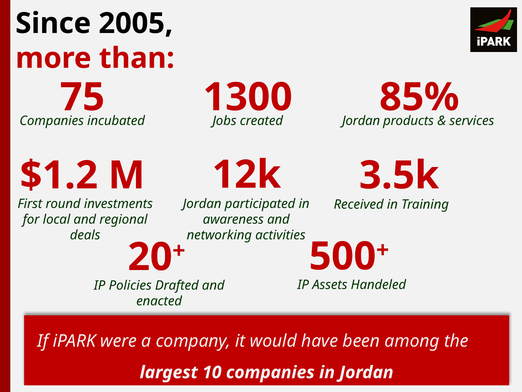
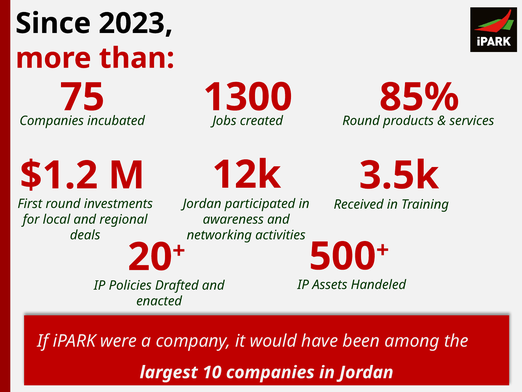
2005: 2005 -> 2023 (136, 23)
Jordan: Jordan -> Round (361, 121)
